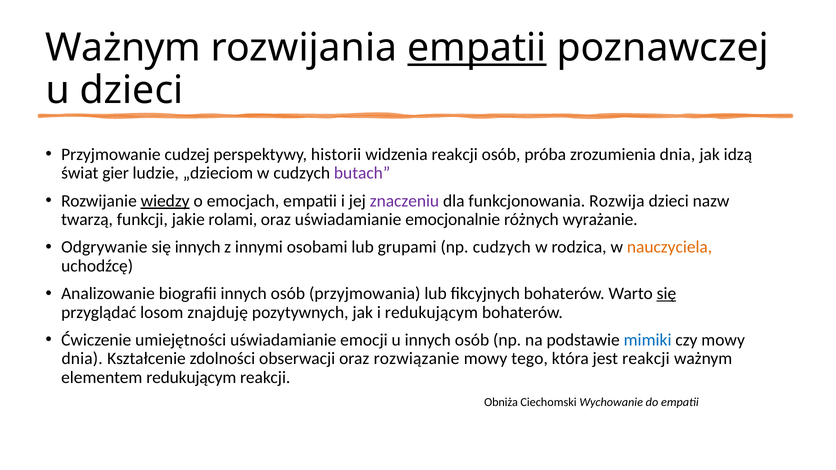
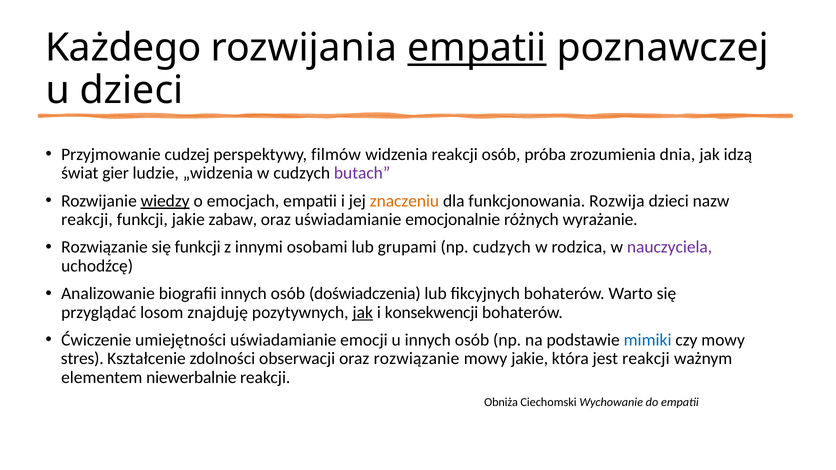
Ważnym: Ważnym -> Każdego (123, 48)
historii: historii -> filmów (336, 155)
„dzieciom: „dzieciom -> „widzenia (218, 173)
znaczeniu colour: purple -> orange (404, 201)
twarzą: twarzą -> reakcji (87, 220)
rolami: rolami -> zabaw (233, 220)
Odgrywanie: Odgrywanie -> Rozwiązanie (104, 247)
się innych: innych -> funkcji (198, 247)
nauczyciela colour: orange -> purple (670, 247)
przyjmowania: przyjmowania -> doświadczenia (365, 294)
się underline: present -> none (666, 294)
jak underline: none -> present (363, 312)
i redukującym: redukującym -> konsekwencji (432, 312)
dnia: dnia -> stres (82, 359)
mowy tego: tego -> jakie (530, 359)
elementem redukującym: redukującym -> niewerbalnie (191, 378)
